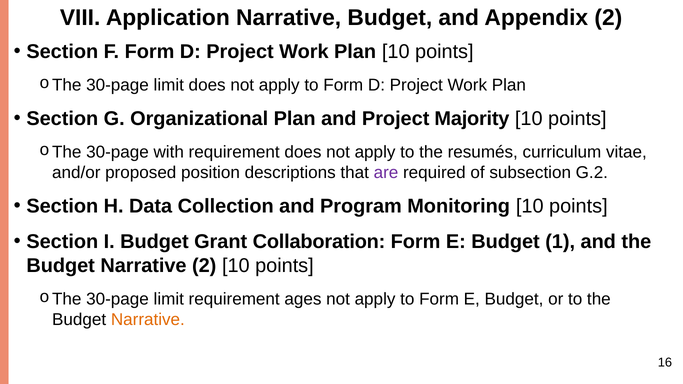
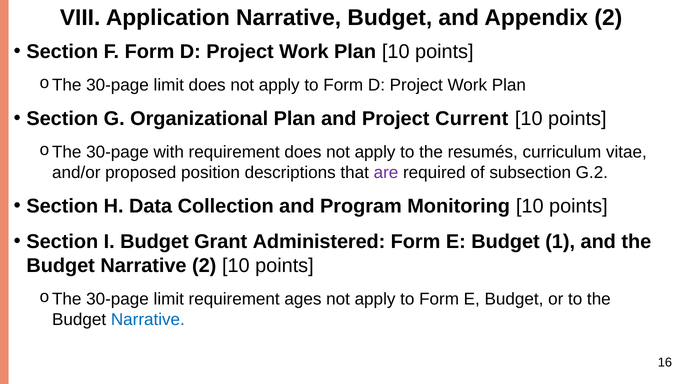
Majority: Majority -> Current (472, 119)
Collaboration: Collaboration -> Administered (319, 242)
Narrative colour: orange -> blue (148, 320)
